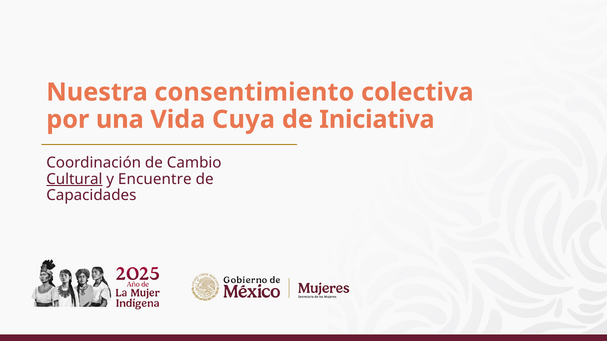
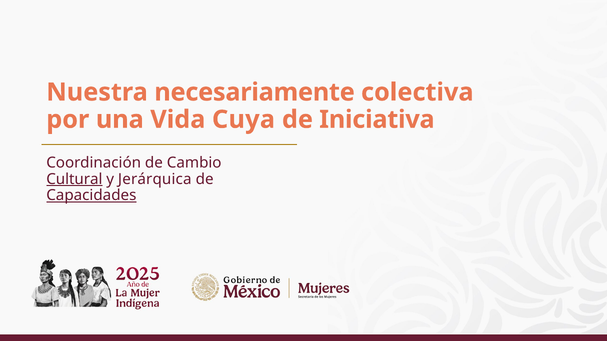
consentimiento: consentimiento -> necesariamente (255, 92)
Encuentre: Encuentre -> Jerárquica (155, 179)
Capacidades underline: none -> present (91, 196)
